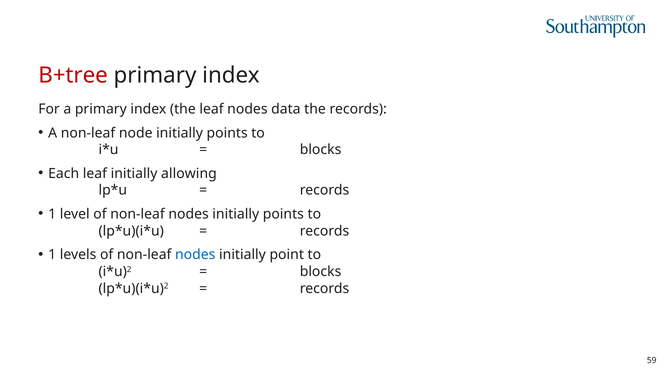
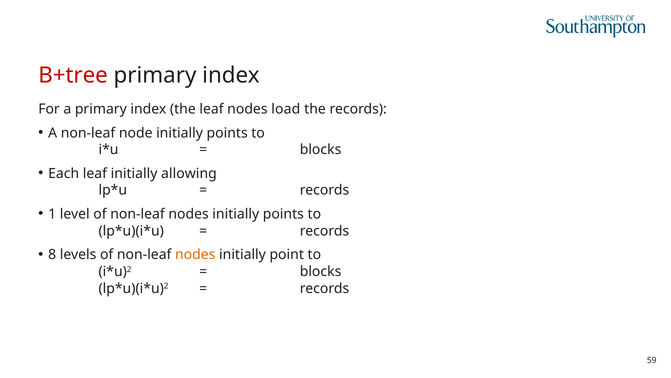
data: data -> load (286, 109)
1: 1 -> 8 (52, 254)
nodes colour: blue -> orange (195, 254)
